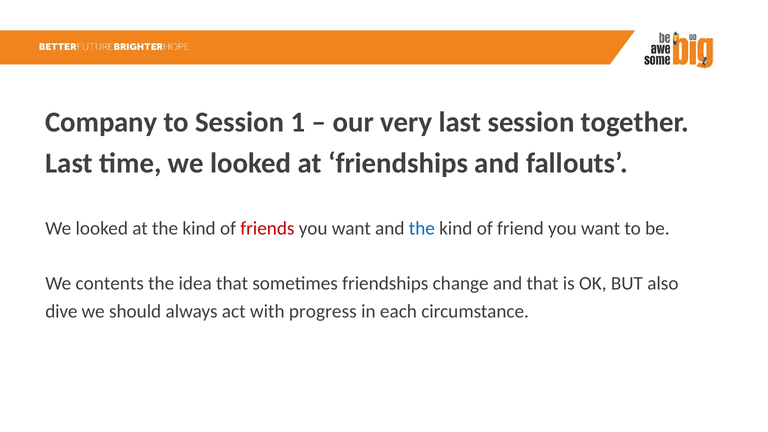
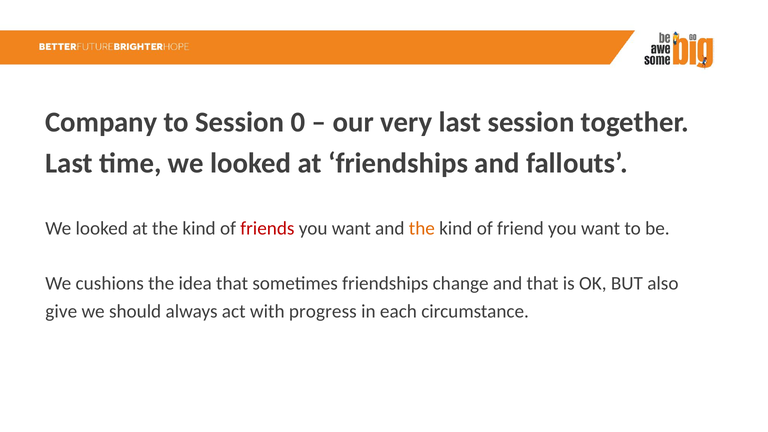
1: 1 -> 0 (298, 122)
the colour: blue -> orange (422, 228)
contents: contents -> cushions (110, 284)
dive: dive -> give (61, 311)
